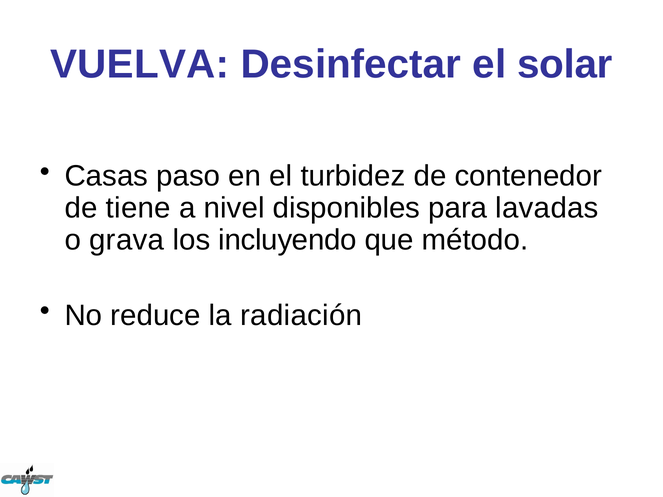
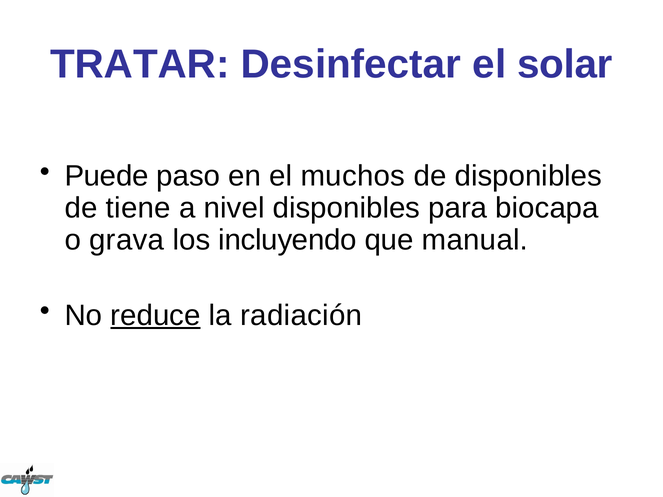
VUELVA: VUELVA -> TRATAR (140, 64)
Casas: Casas -> Puede (107, 176)
turbidez: turbidez -> muchos (353, 176)
de contenedor: contenedor -> disponibles (528, 176)
lavadas: lavadas -> biocapa (547, 208)
método: método -> manual (475, 240)
reduce underline: none -> present (156, 316)
